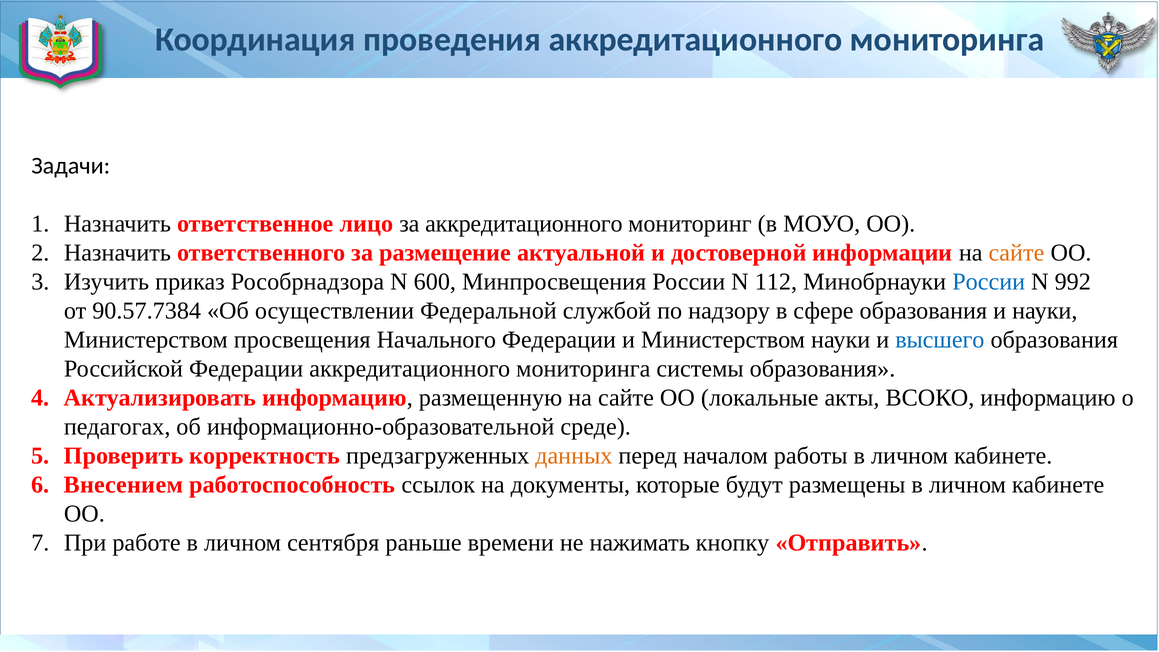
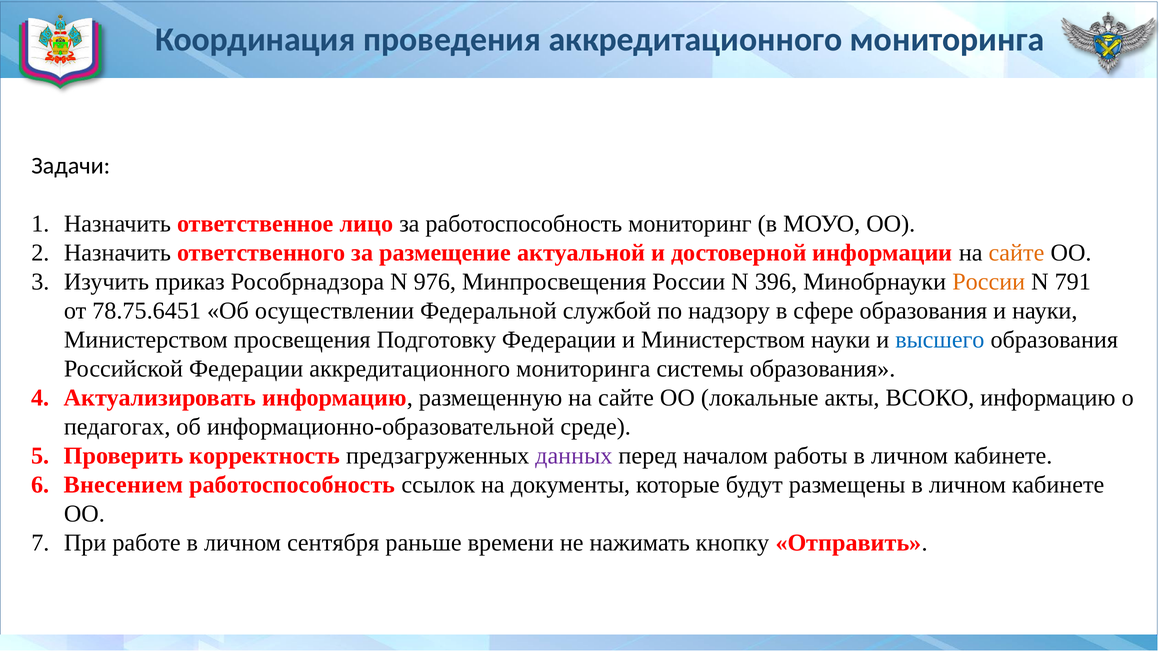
за аккредитационного: аккредитационного -> работоспособность (524, 224)
600: 600 -> 976 (435, 282)
112: 112 -> 396 (776, 282)
России colour: blue -> orange (989, 282)
992: 992 -> 791 (1073, 282)
90.57.7384: 90.57.7384 -> 78.75.6451 (147, 311)
Начального: Начального -> Подготовку (436, 340)
данных colour: orange -> purple (574, 456)
